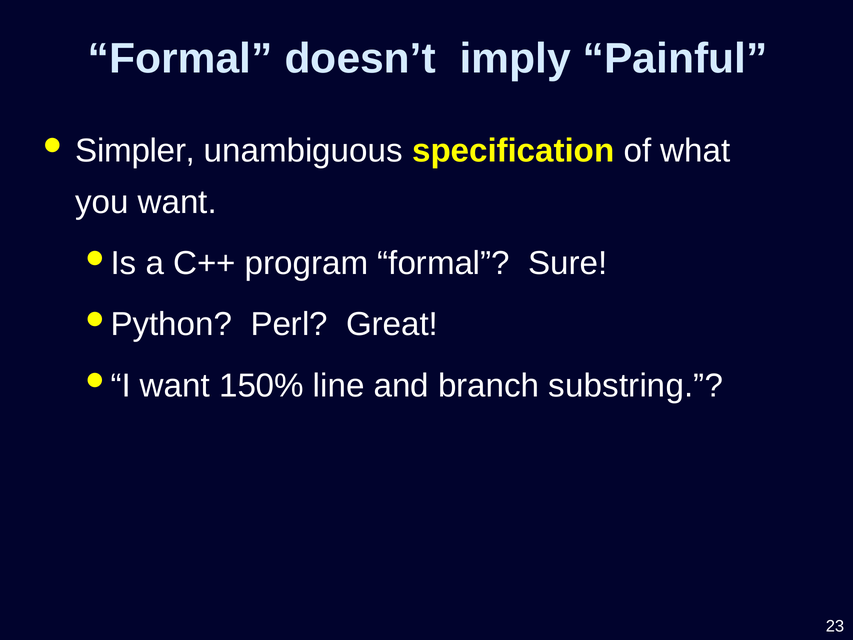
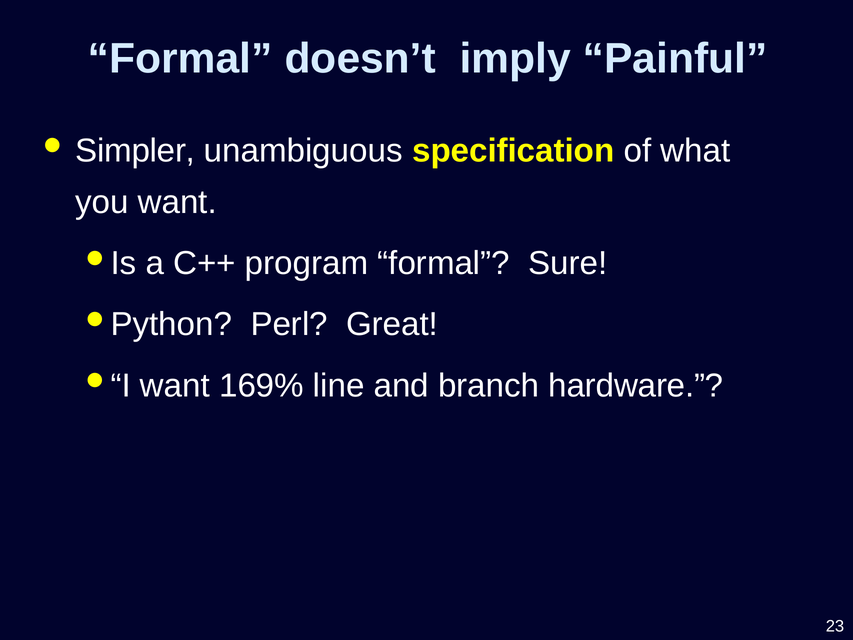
150%: 150% -> 169% (261, 385)
substring: substring -> hardware (636, 385)
